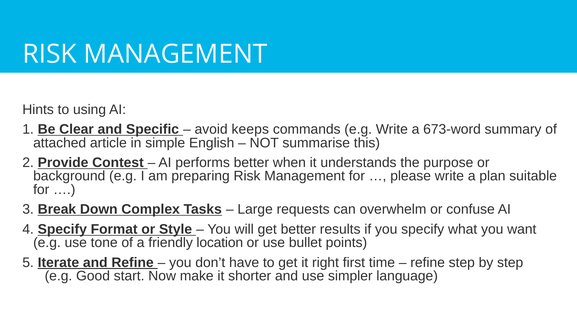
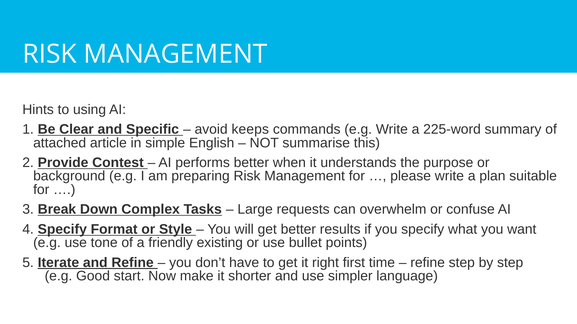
673-word: 673-word -> 225-word (452, 130)
location: location -> existing (220, 243)
